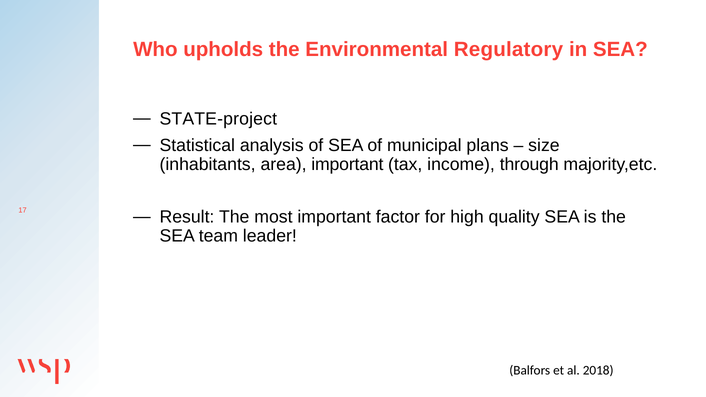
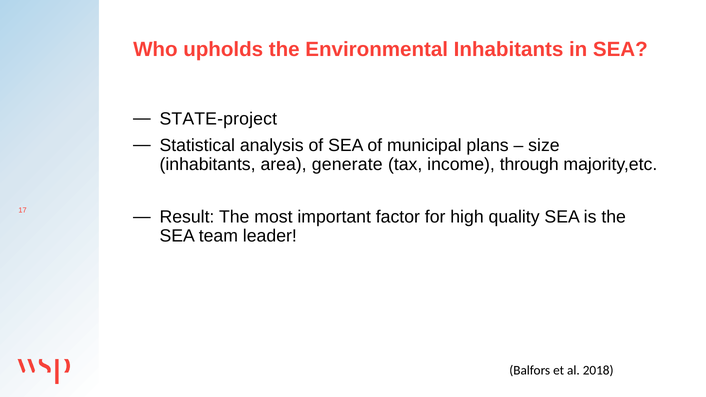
Environmental Regulatory: Regulatory -> Inhabitants (509, 50)
area important: important -> generate (347, 164)
